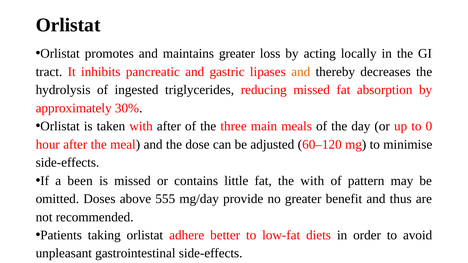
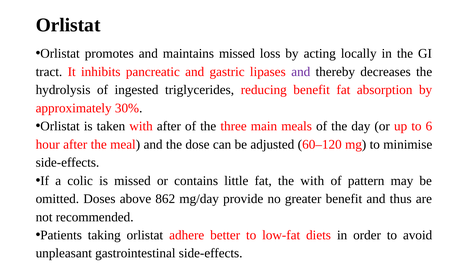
maintains greater: greater -> missed (237, 54)
and colour: orange -> purple (301, 72)
reducing missed: missed -> benefit (312, 90)
0: 0 -> 6 (429, 126)
been: been -> colic (80, 181)
555: 555 -> 862 (165, 199)
